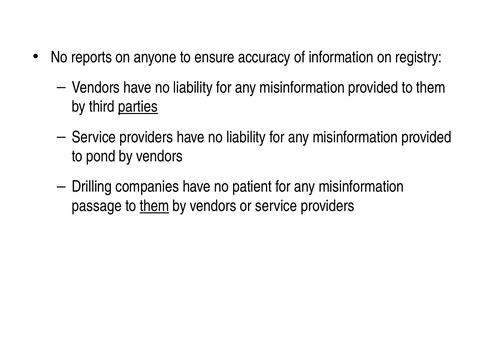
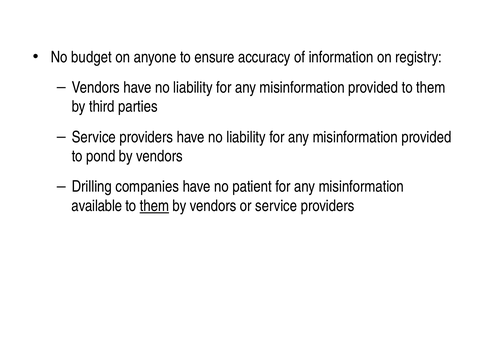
reports: reports -> budget (92, 57)
parties underline: present -> none (138, 107)
passage: passage -> available (97, 206)
